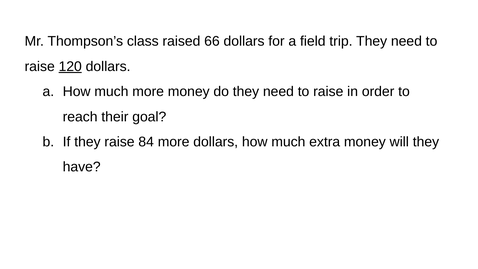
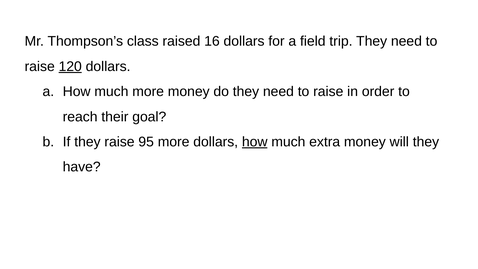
66: 66 -> 16 (212, 41)
84: 84 -> 95 (146, 142)
how underline: none -> present (255, 142)
